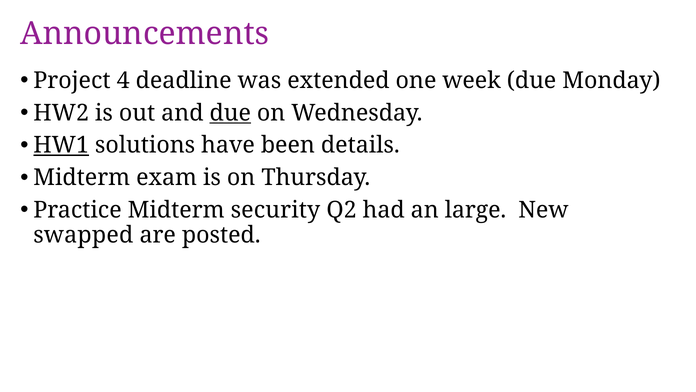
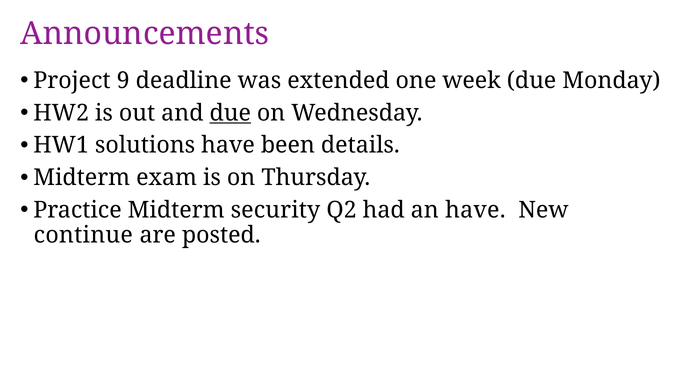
4: 4 -> 9 (123, 80)
HW1 underline: present -> none (61, 145)
an large: large -> have (475, 210)
swapped: swapped -> continue (83, 235)
